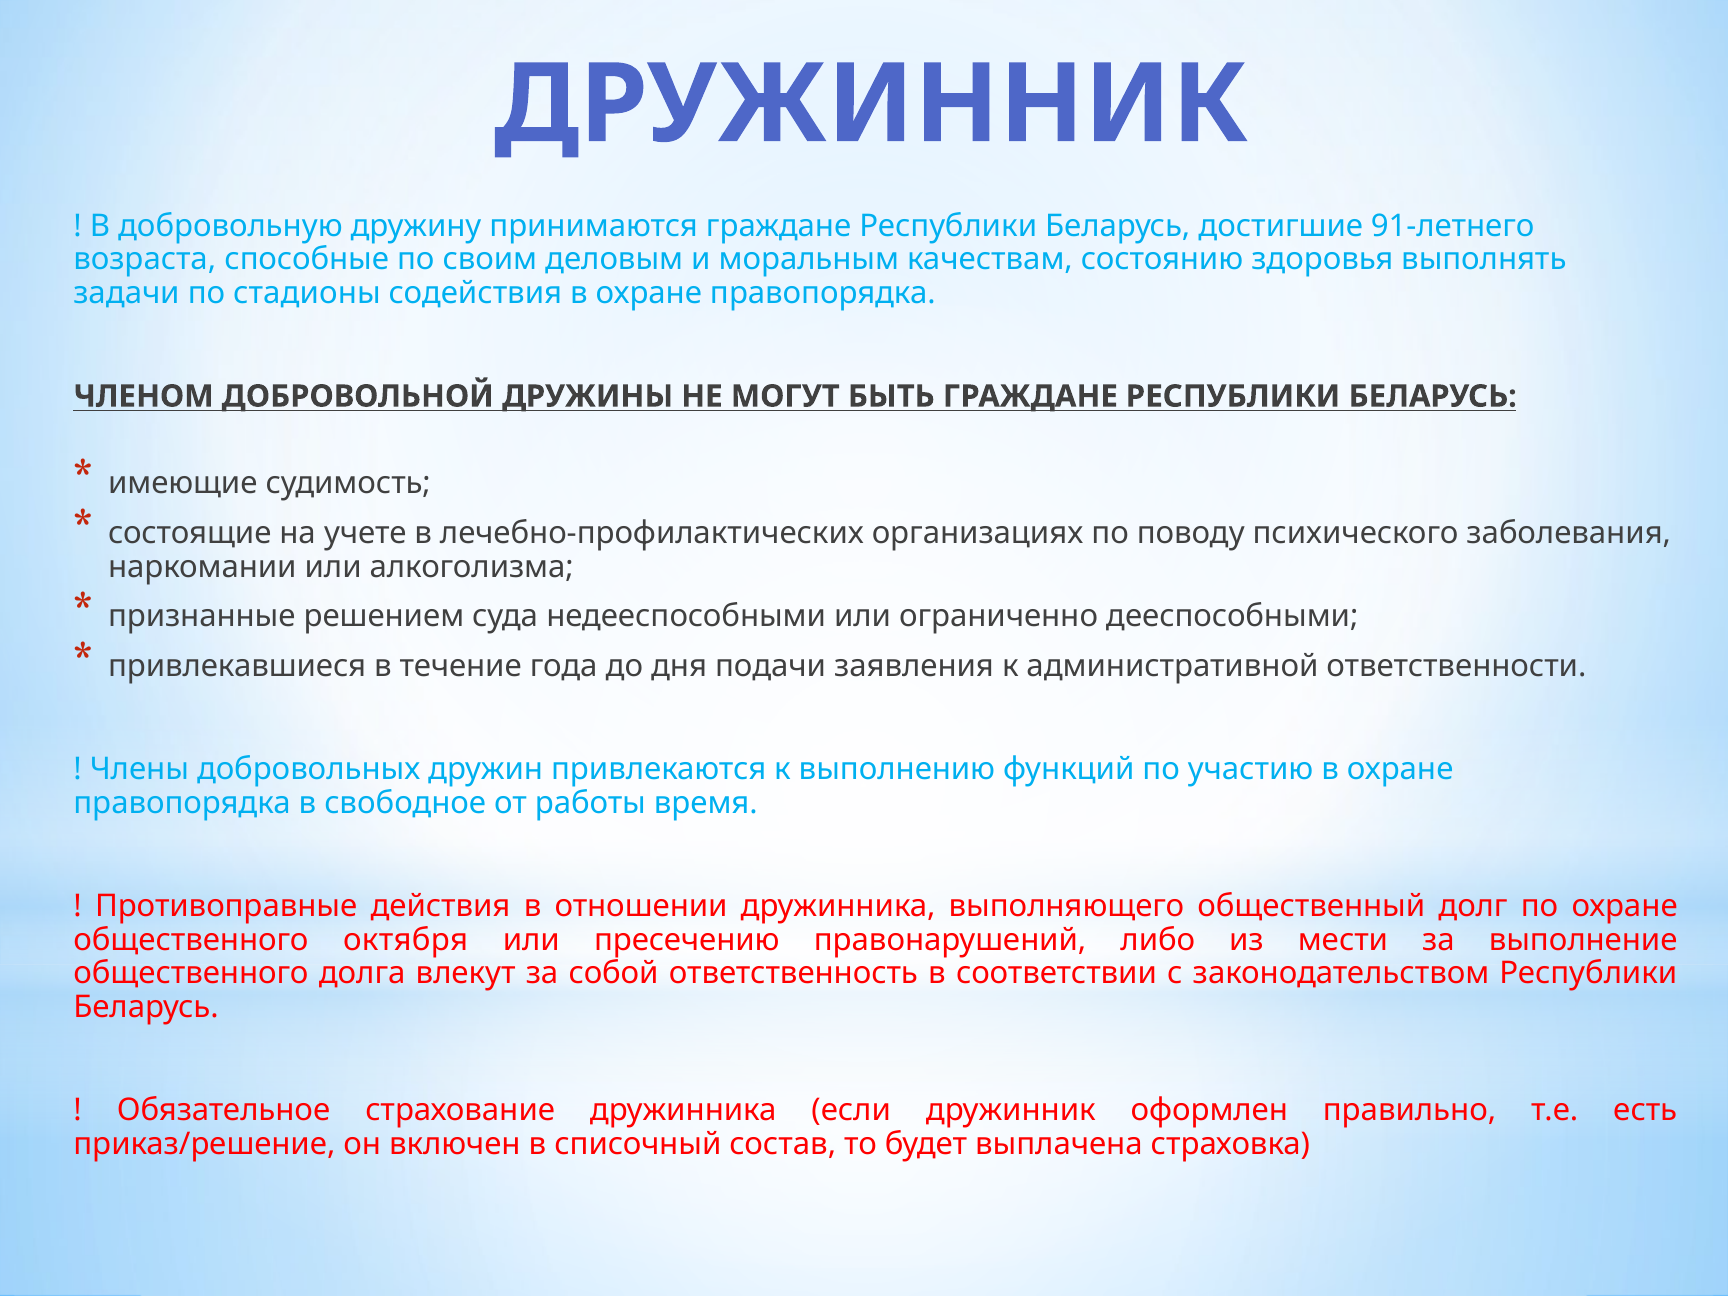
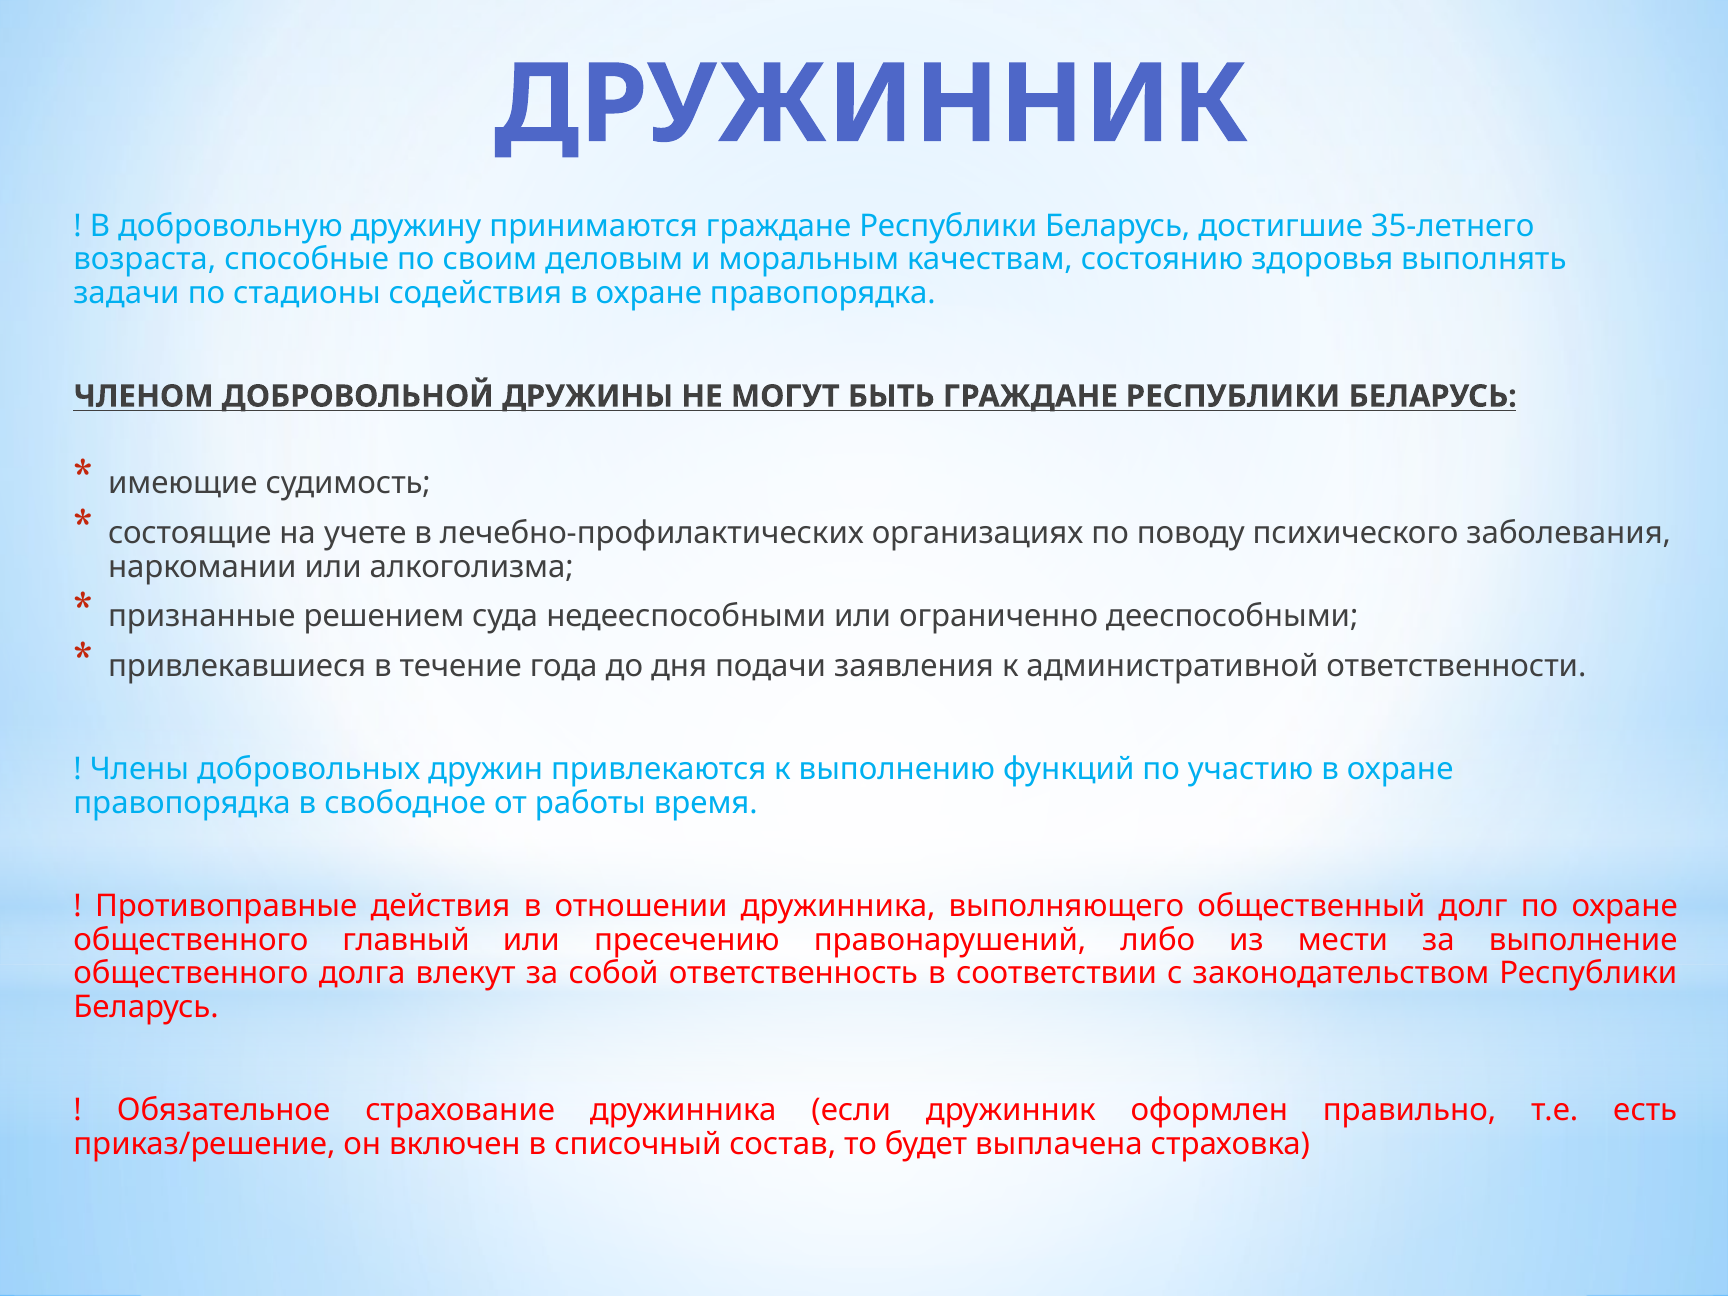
91-летнего: 91-летнего -> 35-летнего (1453, 226)
октября: октября -> главный (406, 940)
